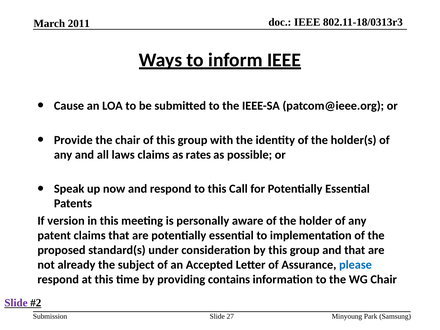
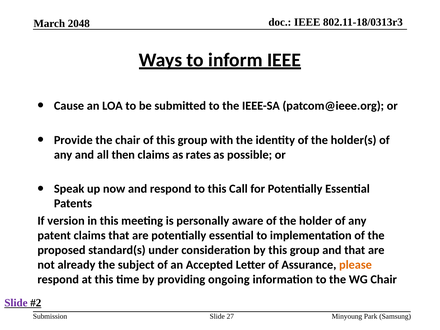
2011: 2011 -> 2048 (79, 23)
laws: laws -> then (123, 155)
please colour: blue -> orange (355, 265)
contains: contains -> ongoing (229, 279)
